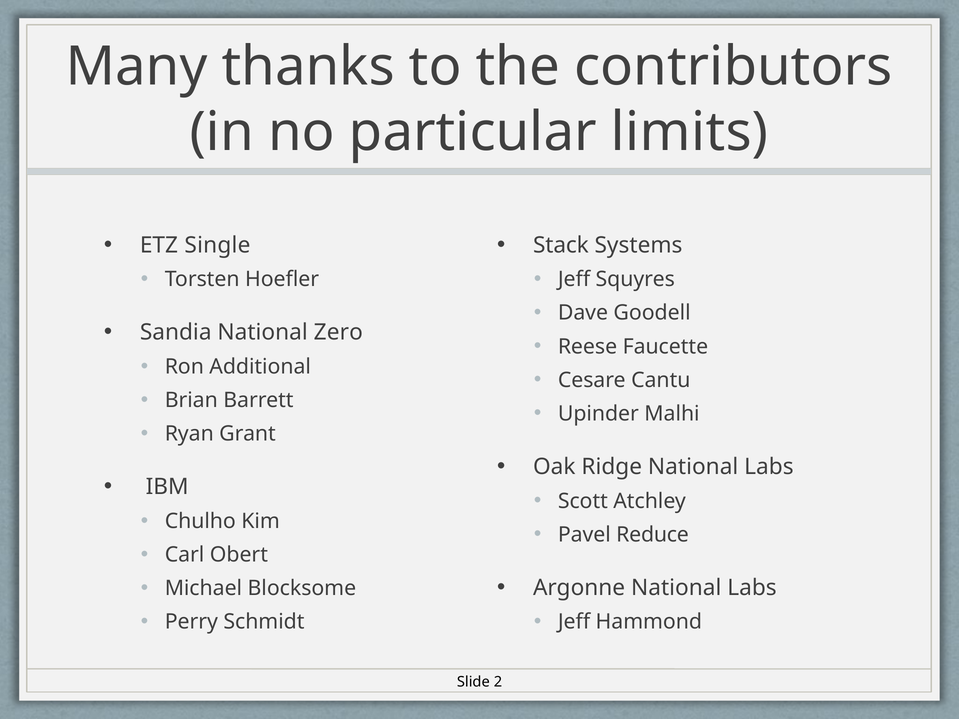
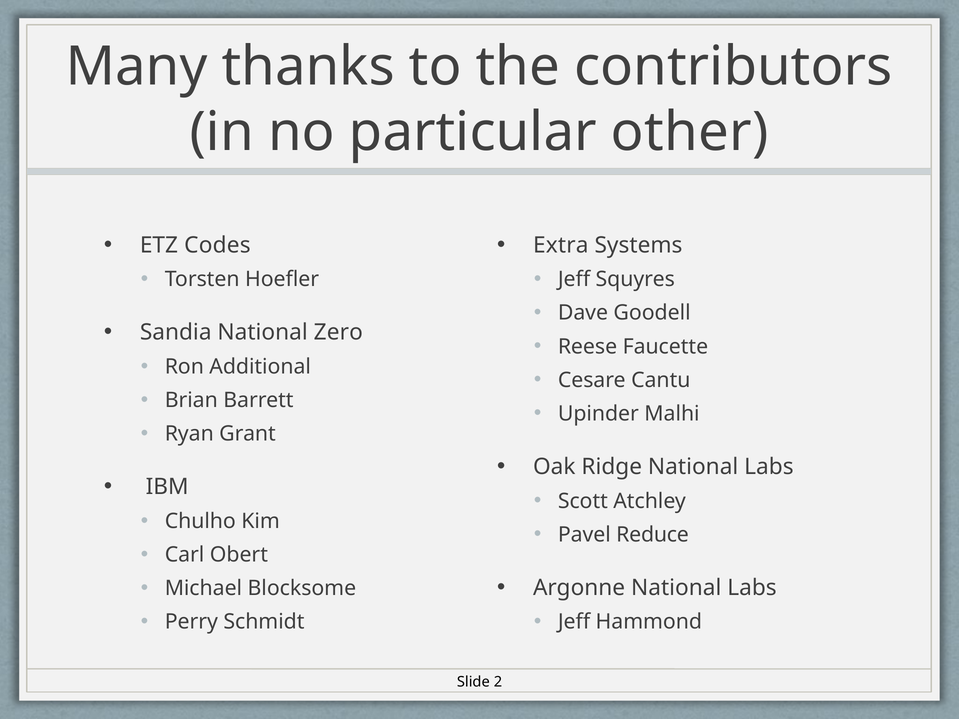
limits: limits -> other (690, 132)
Single: Single -> Codes (217, 245)
Stack: Stack -> Extra (561, 245)
